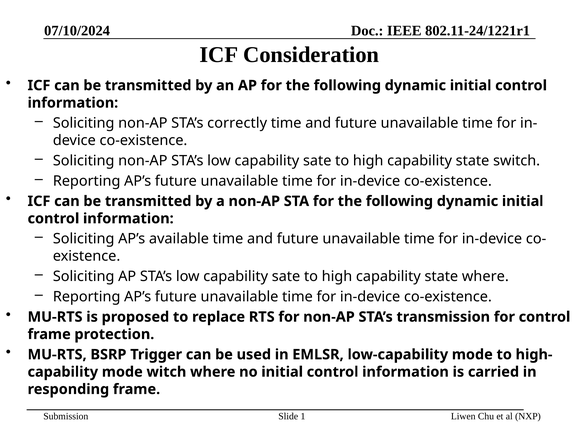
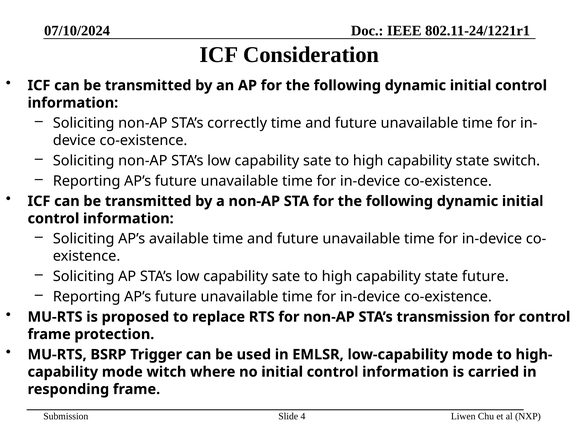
state where: where -> future (485, 277)
1: 1 -> 4 (303, 416)
